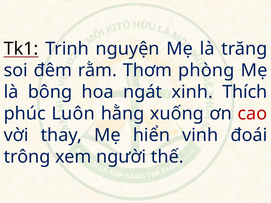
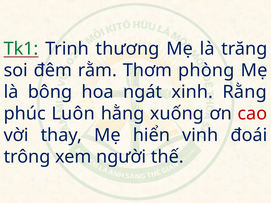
Tk1 colour: black -> green (21, 49)
nguyện: nguyện -> thương (127, 49)
Thích: Thích -> Rằng (245, 92)
